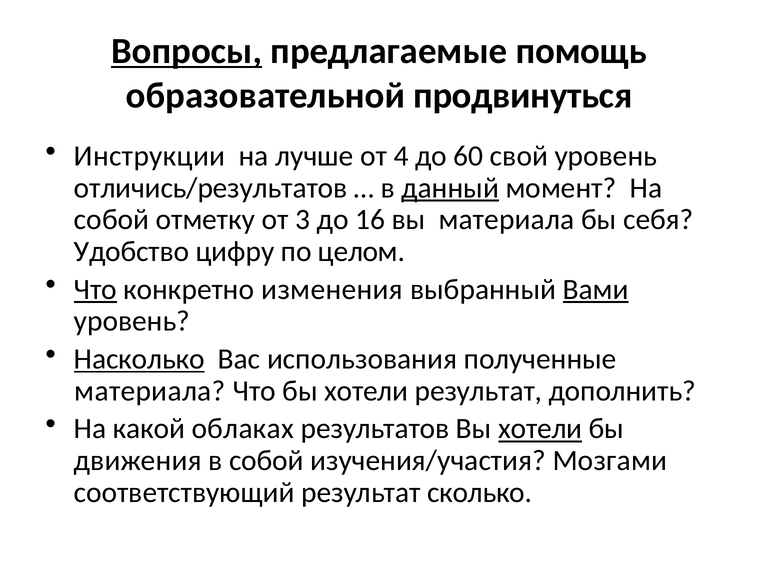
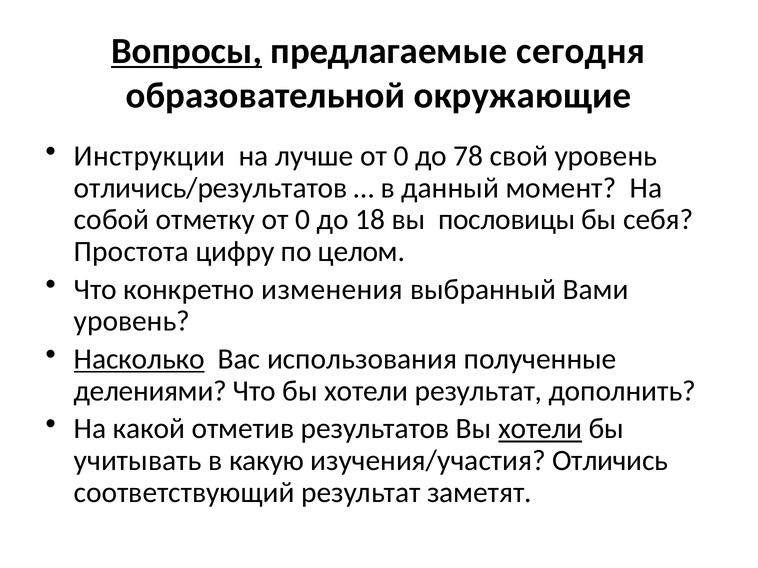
помощь: помощь -> сегодня (581, 51)
продвинуться: продвинуться -> окружающие (523, 95)
4: 4 -> 0 (401, 156)
60: 60 -> 78 (468, 156)
данный underline: present -> none (450, 188)
отметку от 3: 3 -> 0 (303, 220)
16: 16 -> 18 (370, 220)
вы материала: материала -> пословицы (507, 220)
Удобство: Удобство -> Простота (131, 252)
Что underline: present -> none (95, 290)
Вами underline: present -> none (596, 290)
материала: материала -> делениями (150, 391)
облаках: облаках -> отметив (243, 429)
движения: движения -> учитывать (138, 461)
в собой: собой -> какую (267, 461)
Мозгами: Мозгами -> Отличись (610, 461)
сколько: сколько -> заметят (479, 493)
